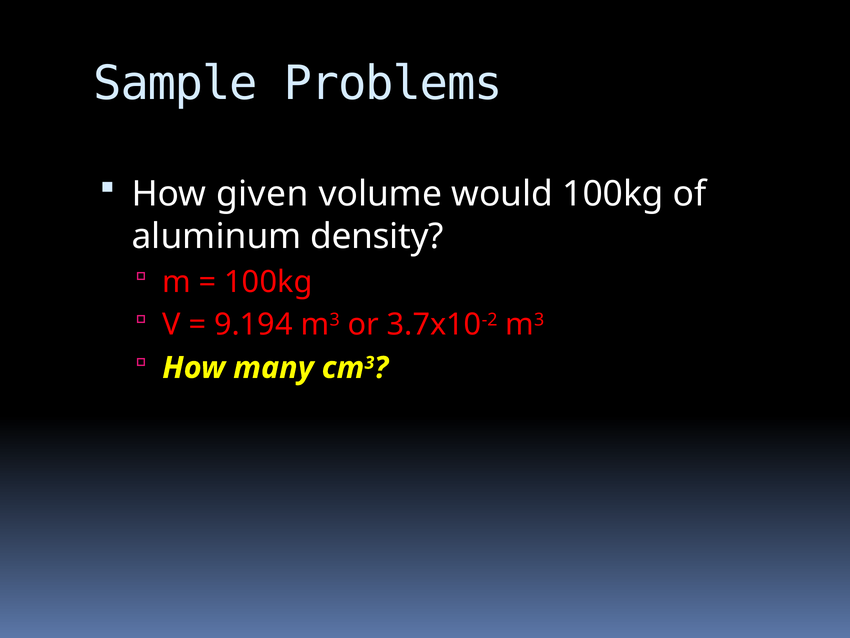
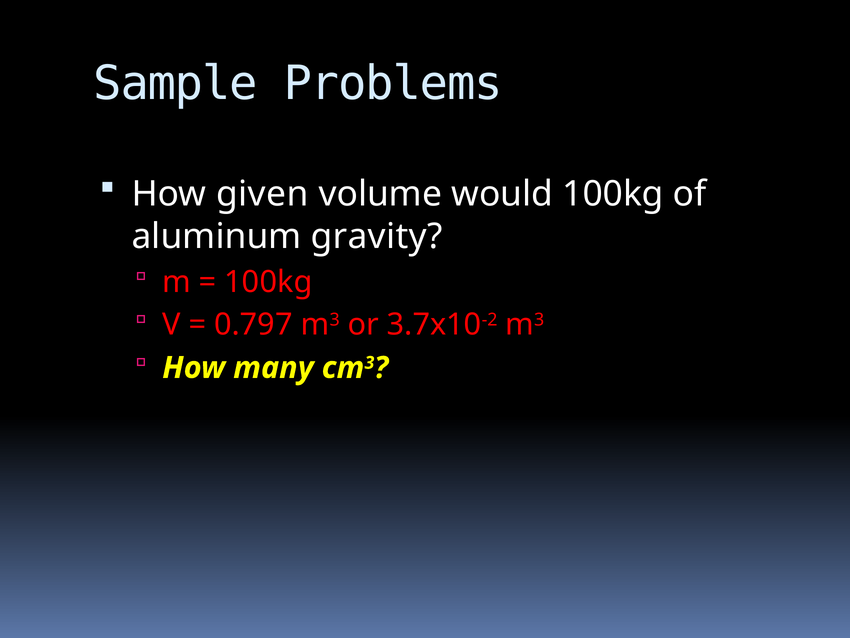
density: density -> gravity (377, 236)
9.194: 9.194 -> 0.797 (253, 325)
